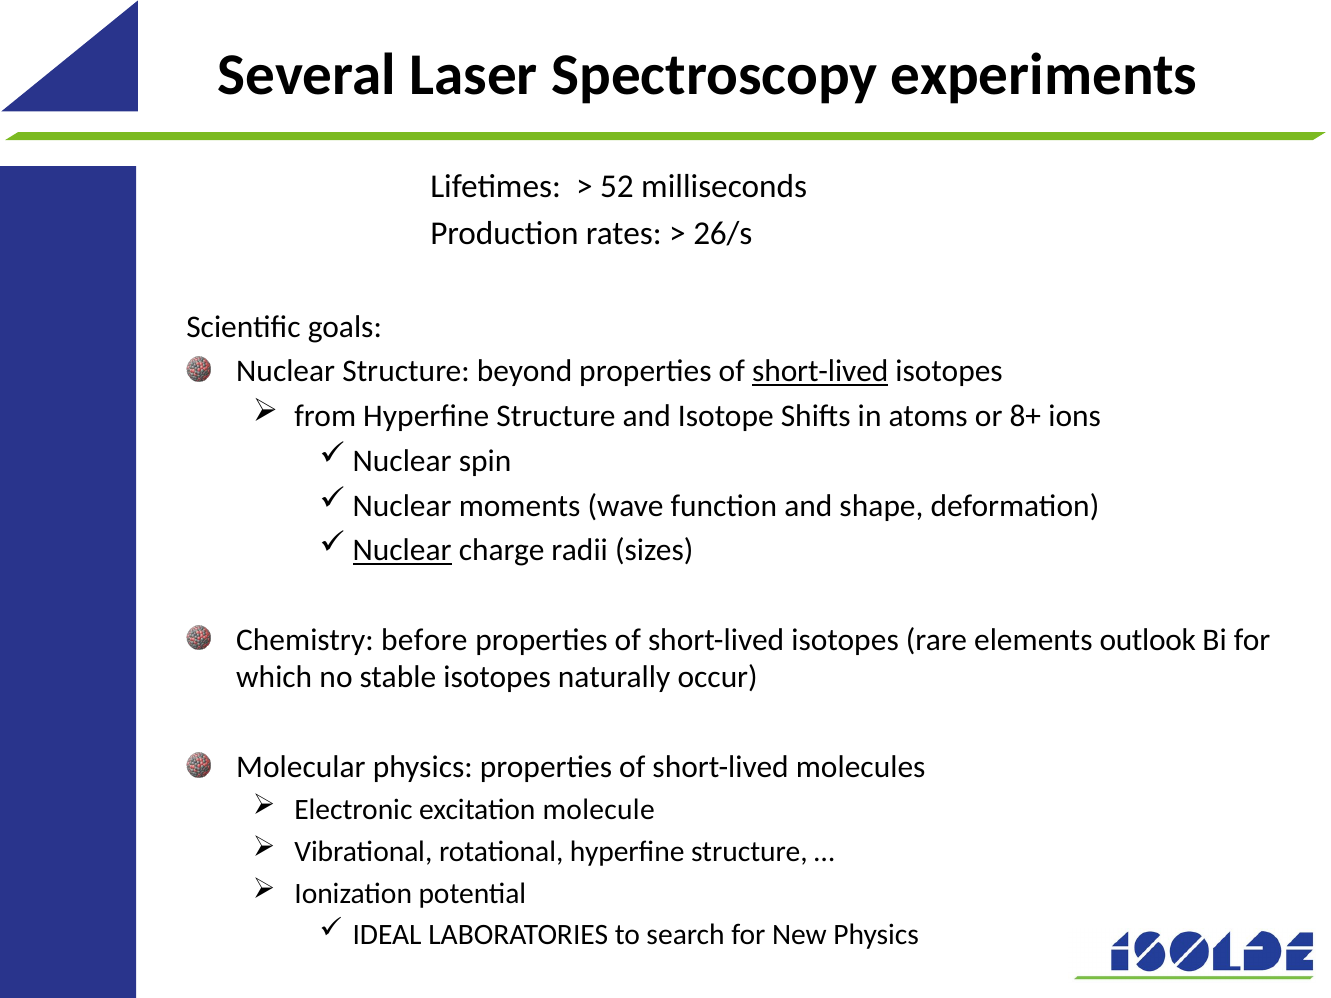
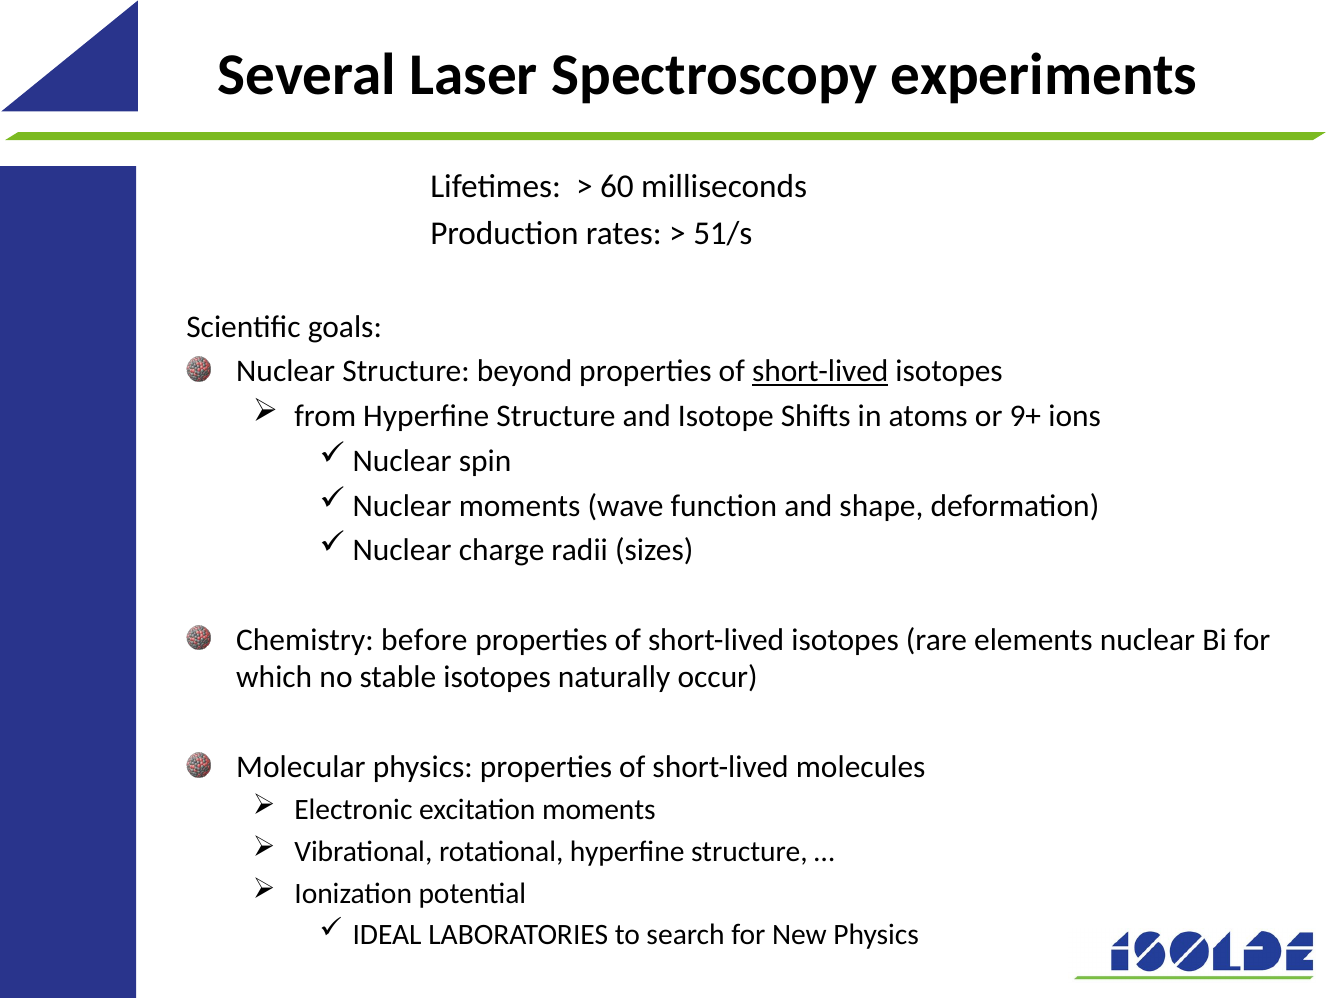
52: 52 -> 60 (617, 186)
26/s: 26/s -> 51/s (723, 234)
8+: 8+ -> 9+ (1025, 416)
Nuclear underline: present -> none (402, 551)
elements outlook: outlook -> nuclear (1147, 640)
excitation molecule: molecule -> moments (599, 810)
